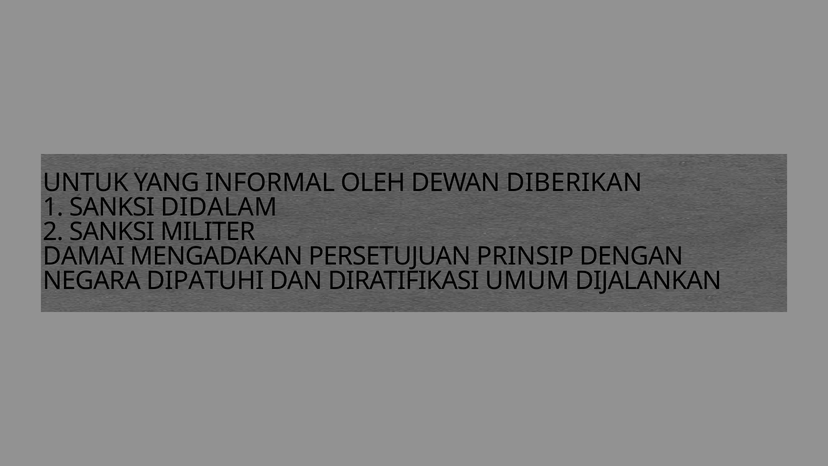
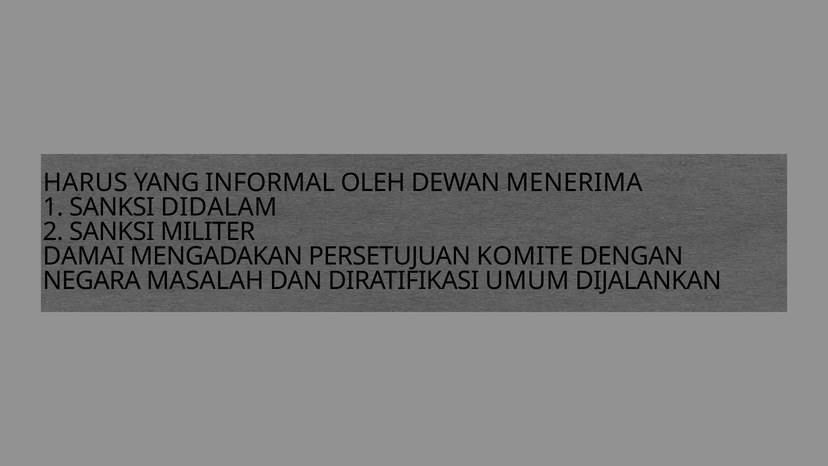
UNTUK: UNTUK -> HARUS (85, 183)
DIBERIKAN: DIBERIKAN -> MENERIMA (574, 183)
PRINSIP: PRINSIP -> KOMITE (525, 256)
DIPATUHI: DIPATUHI -> MASALAH (205, 281)
